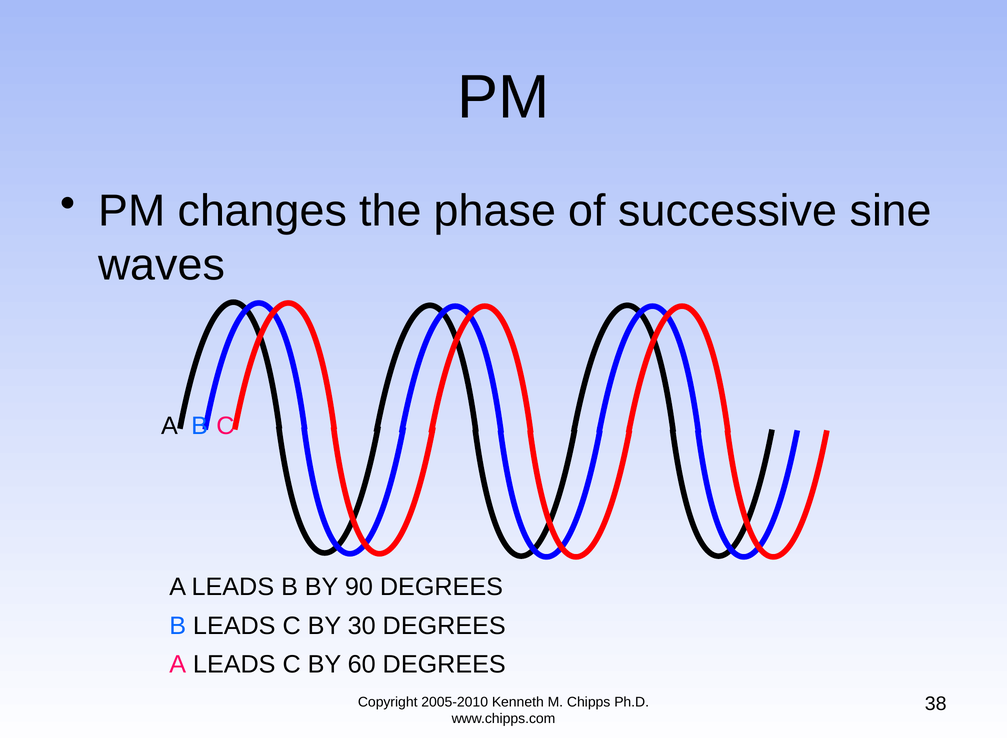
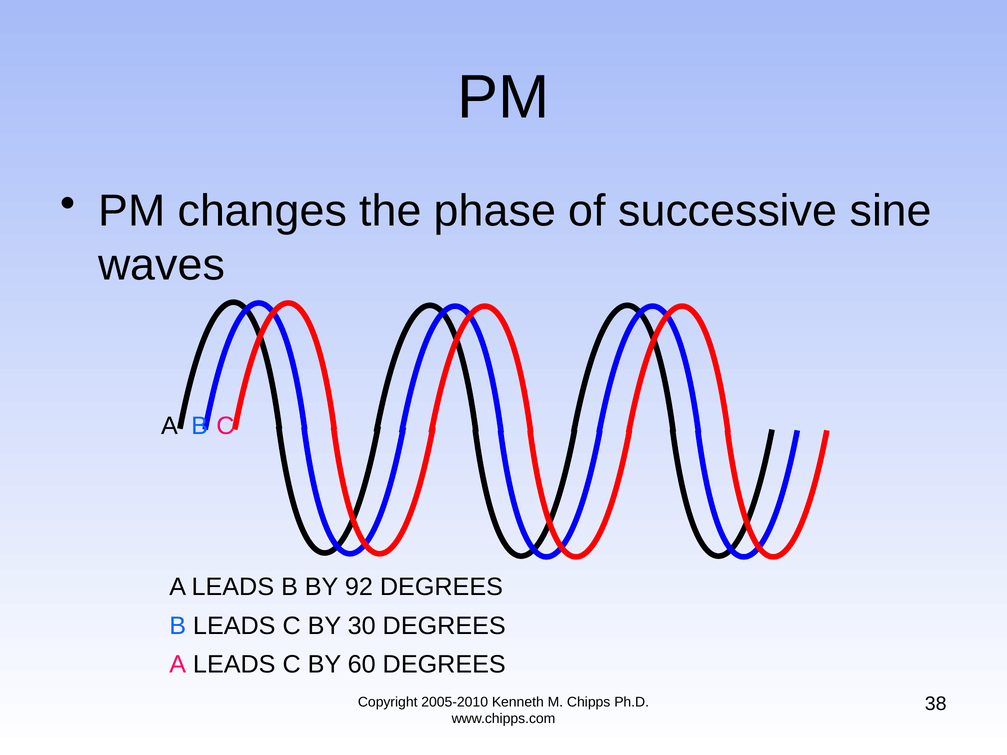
90: 90 -> 92 (359, 587)
